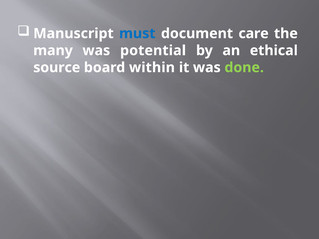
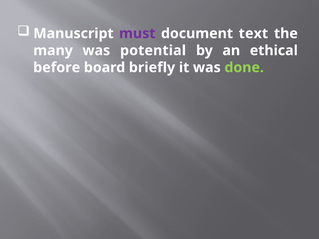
must colour: blue -> purple (137, 34)
care: care -> text (253, 34)
source: source -> before (57, 68)
within: within -> briefly (152, 68)
